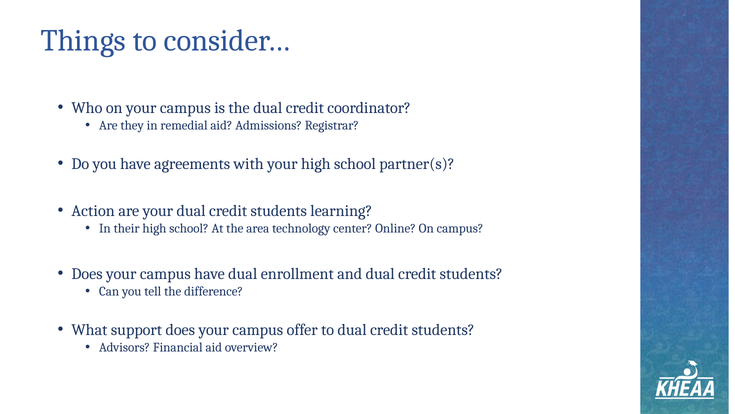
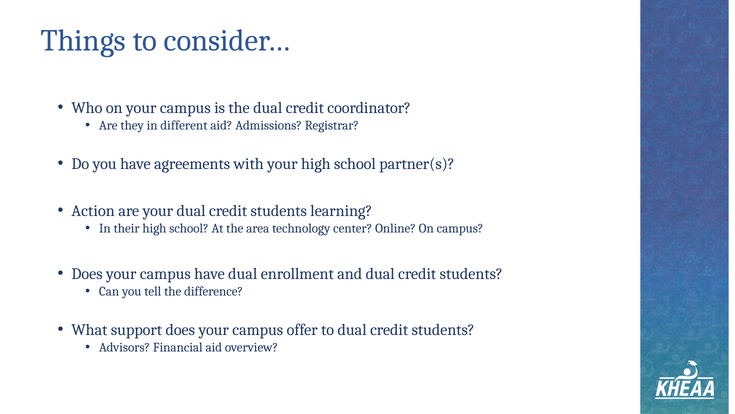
remedial: remedial -> different (184, 125)
